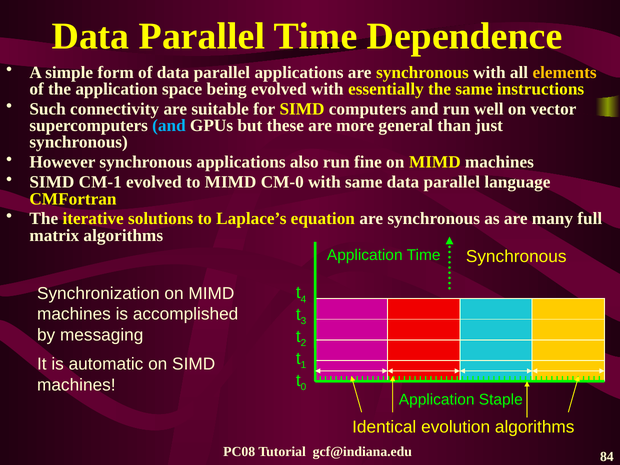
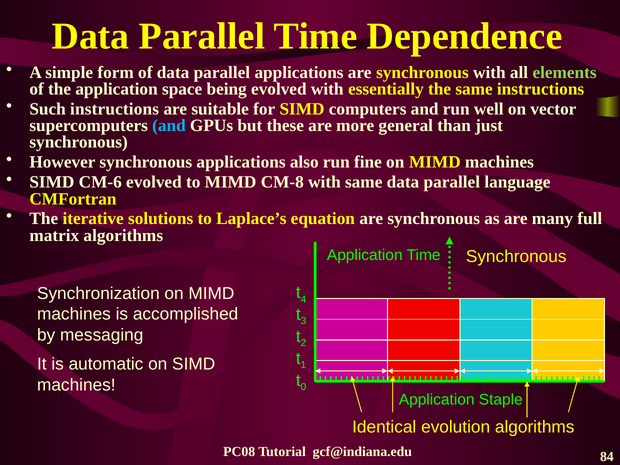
elements colour: yellow -> light green (565, 73)
Such connectivity: connectivity -> instructions (115, 109)
CM-1: CM-1 -> CM-6 (100, 182)
CM-0: CM-0 -> CM-8 (282, 182)
